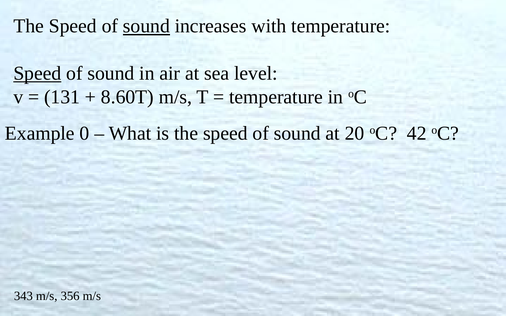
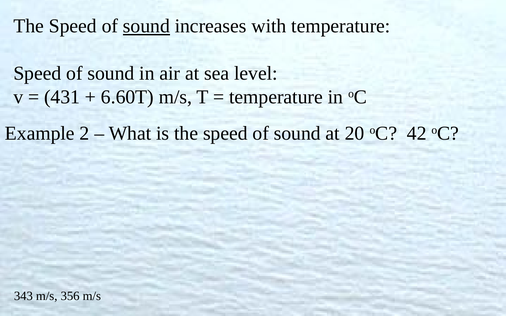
Speed underline: present -> none (37, 73)
131: 131 -> 431 (62, 97)
8.60T: 8.60T -> 6.60T (127, 97)
0: 0 -> 2 (85, 133)
